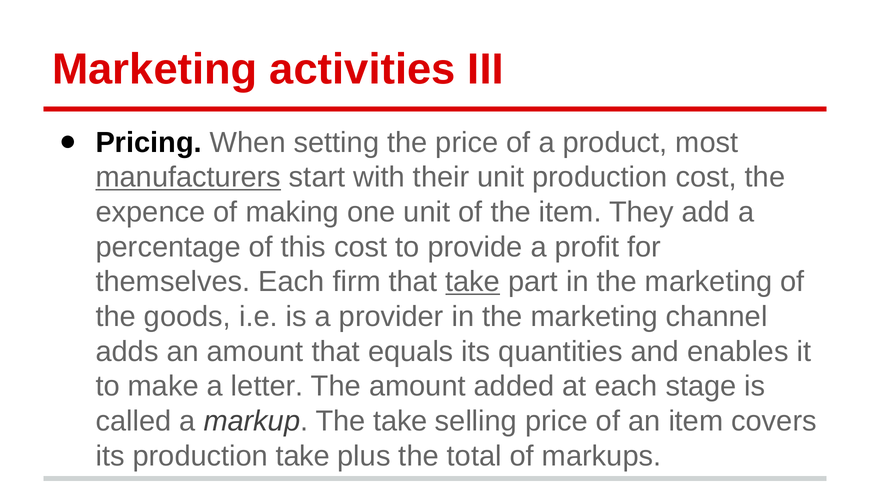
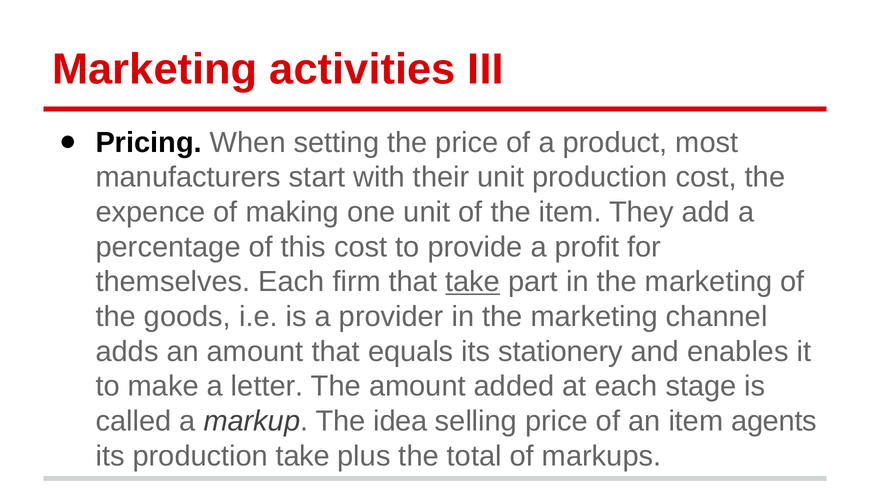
manufacturers underline: present -> none (188, 177)
quantities: quantities -> stationery (561, 351)
The take: take -> idea (400, 421)
covers: covers -> agents (774, 421)
